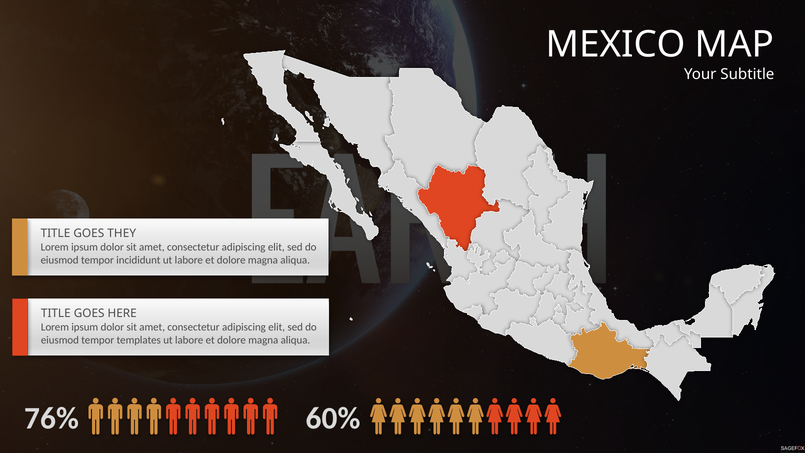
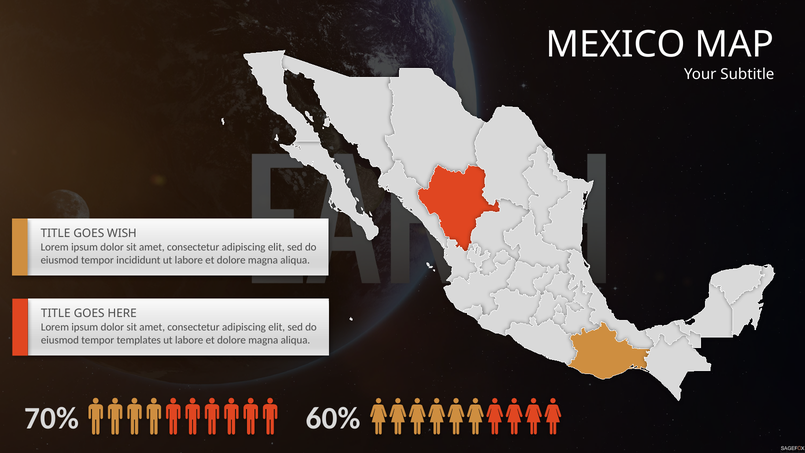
THEY: THEY -> WISH (122, 233)
76%: 76% -> 70% (52, 418)
